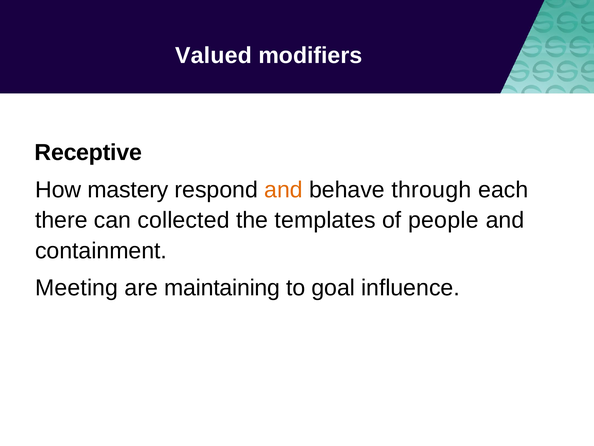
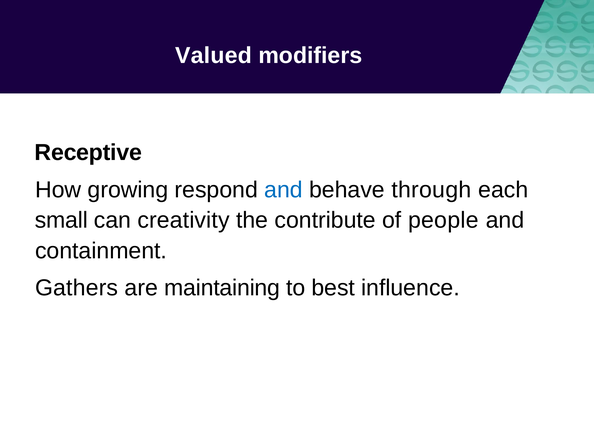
mastery: mastery -> growing (128, 190)
and colour: orange -> blue (284, 190)
there: there -> small (61, 220)
collected: collected -> creativity (184, 220)
templates: templates -> contribute (325, 220)
Meeting: Meeting -> Gathers (77, 288)
goal: goal -> best (333, 288)
